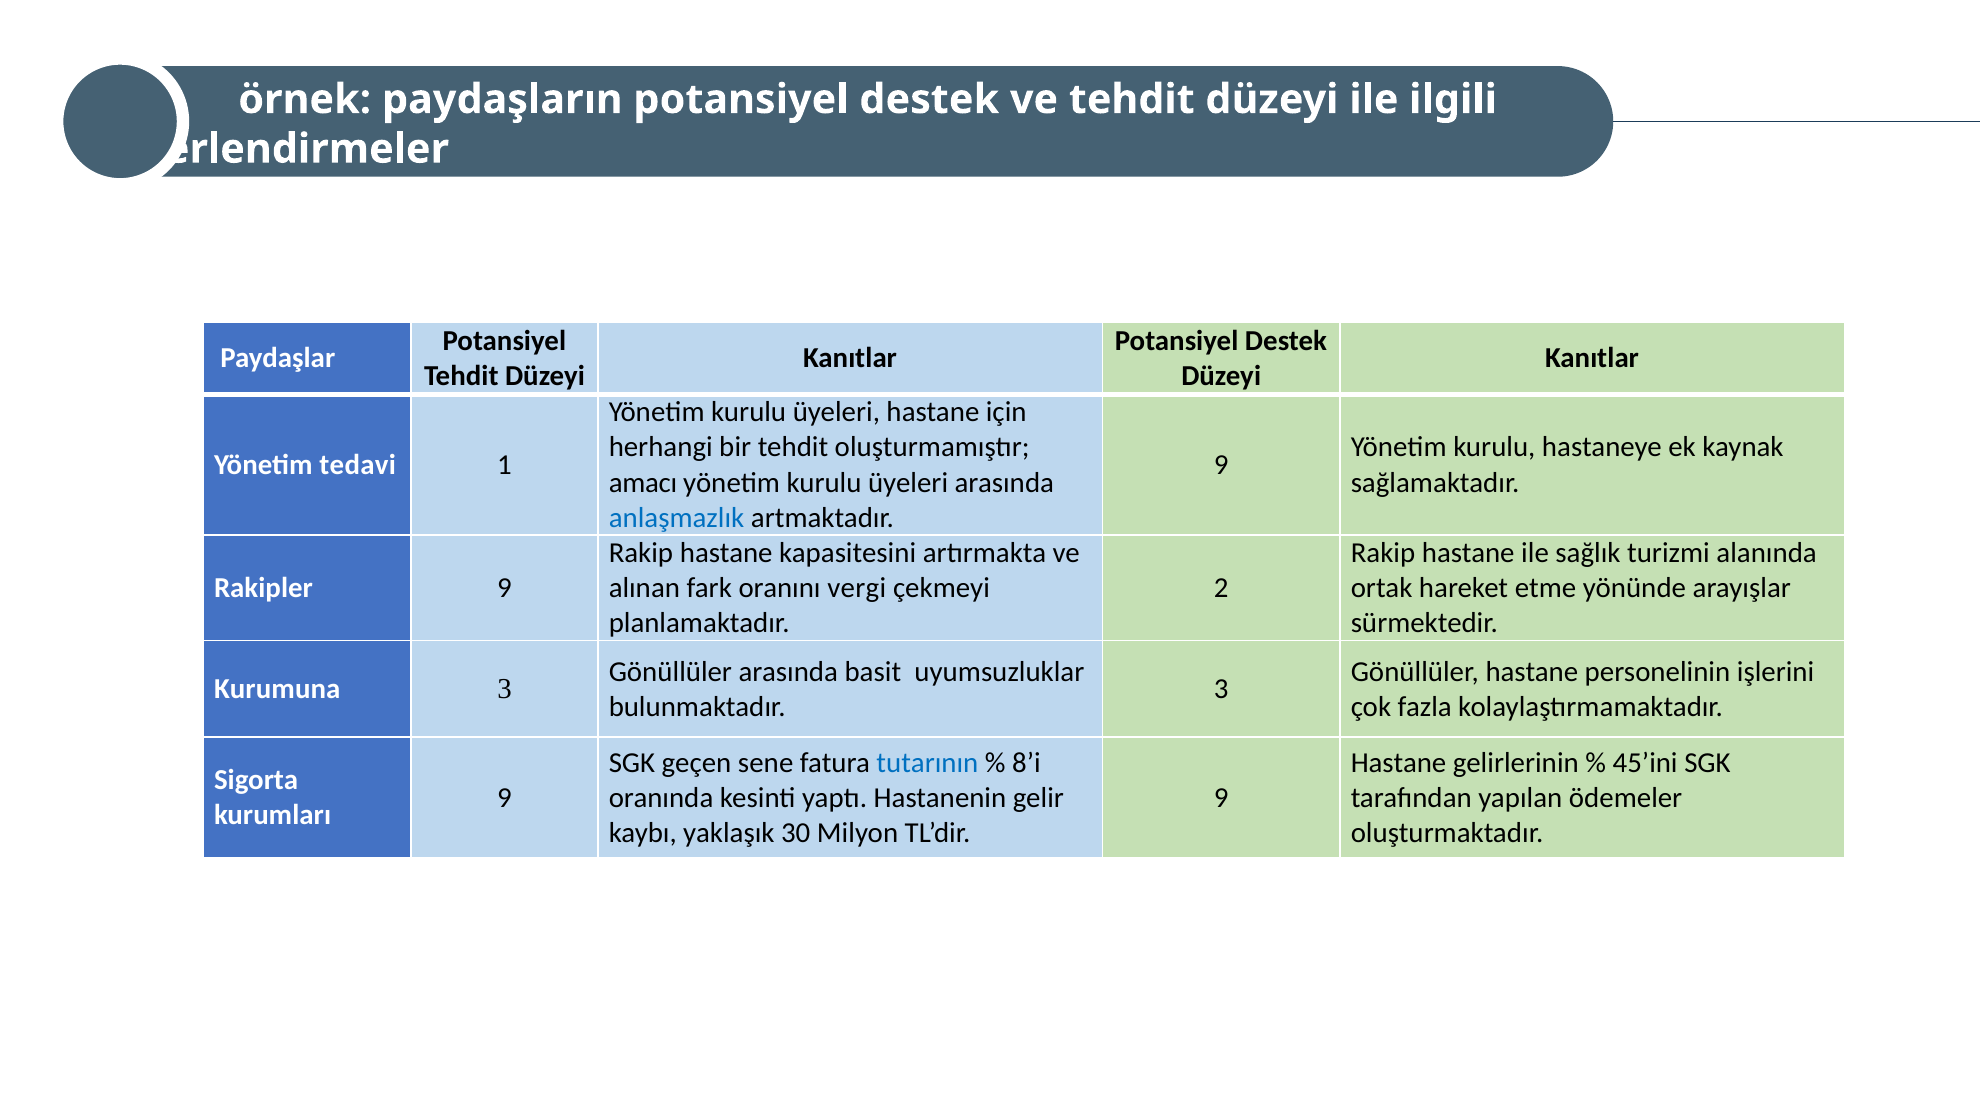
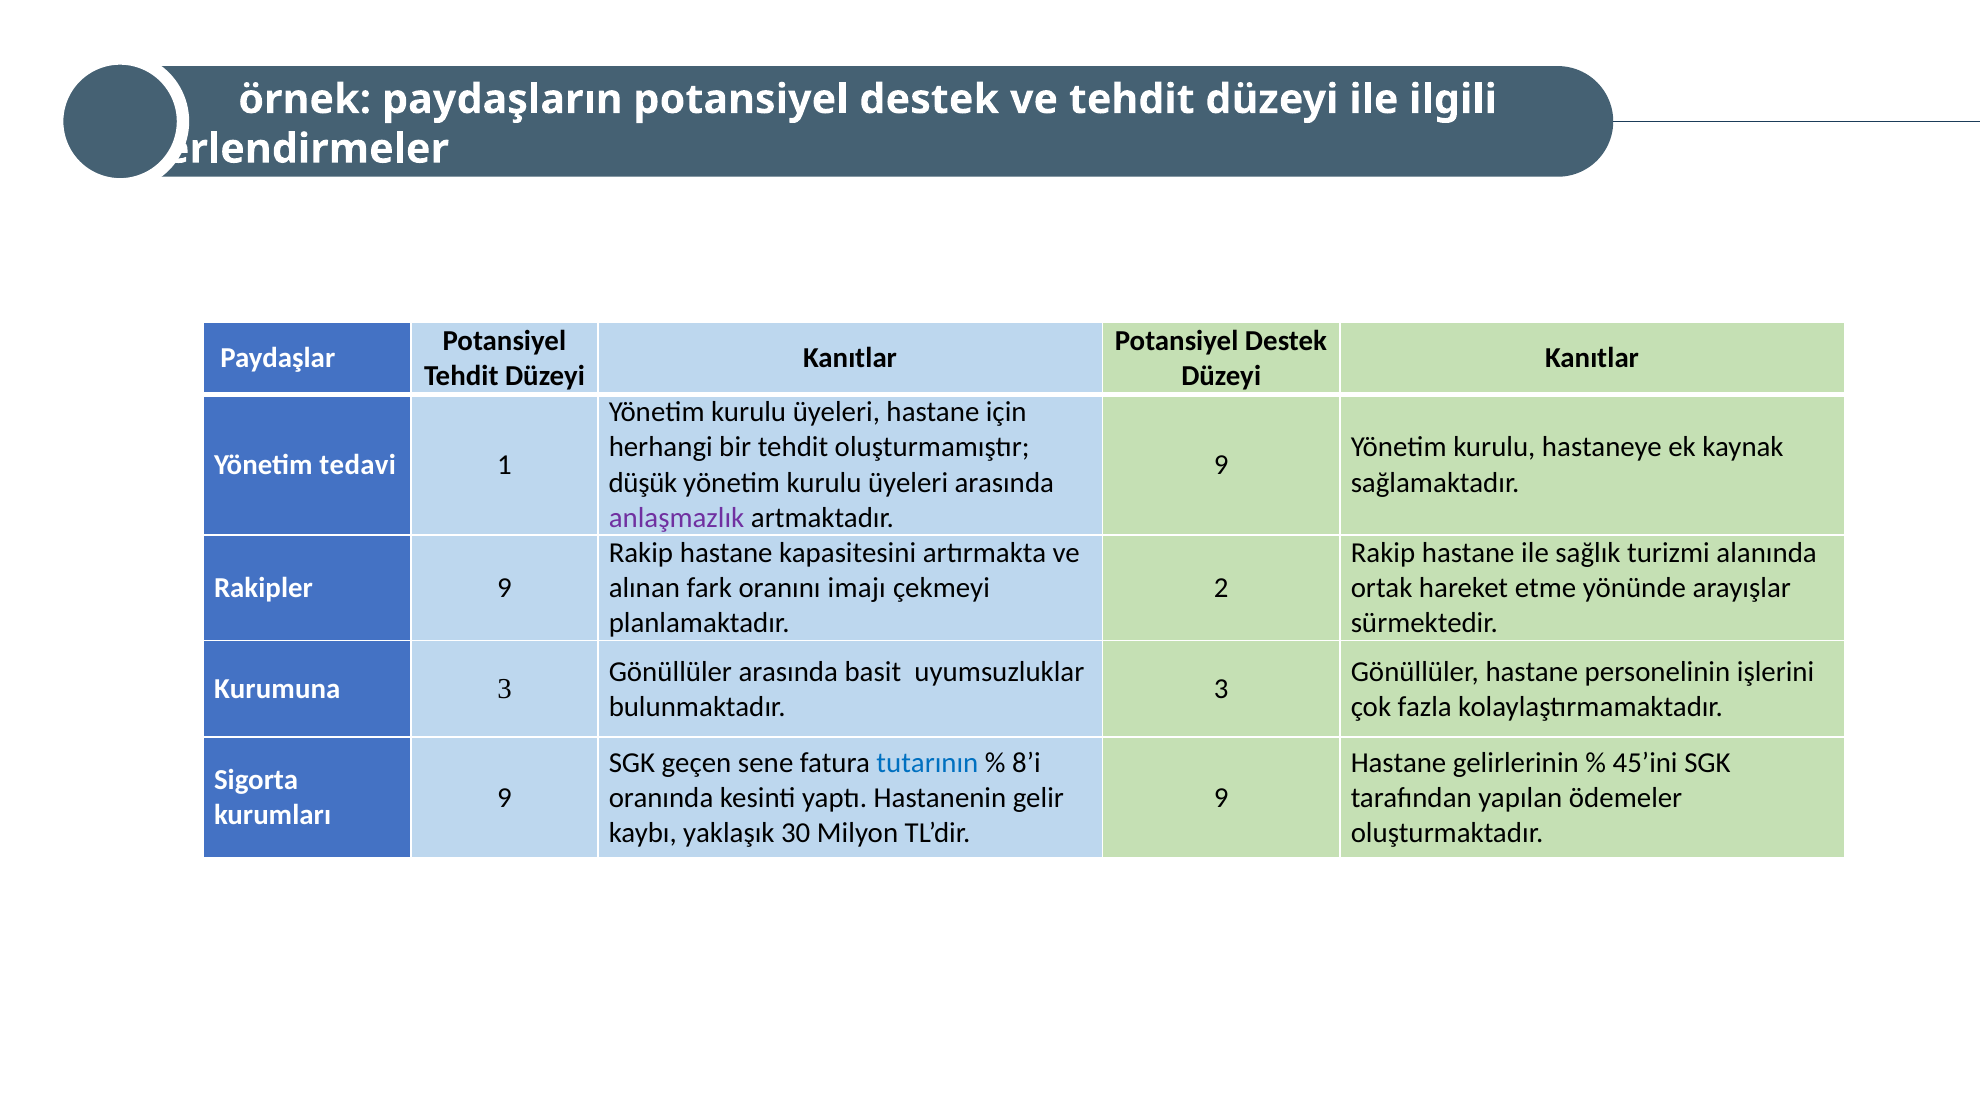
amacı: amacı -> düşük (643, 482)
anlaşmazlık colour: blue -> purple (677, 518)
vergi: vergi -> imajı (857, 588)
